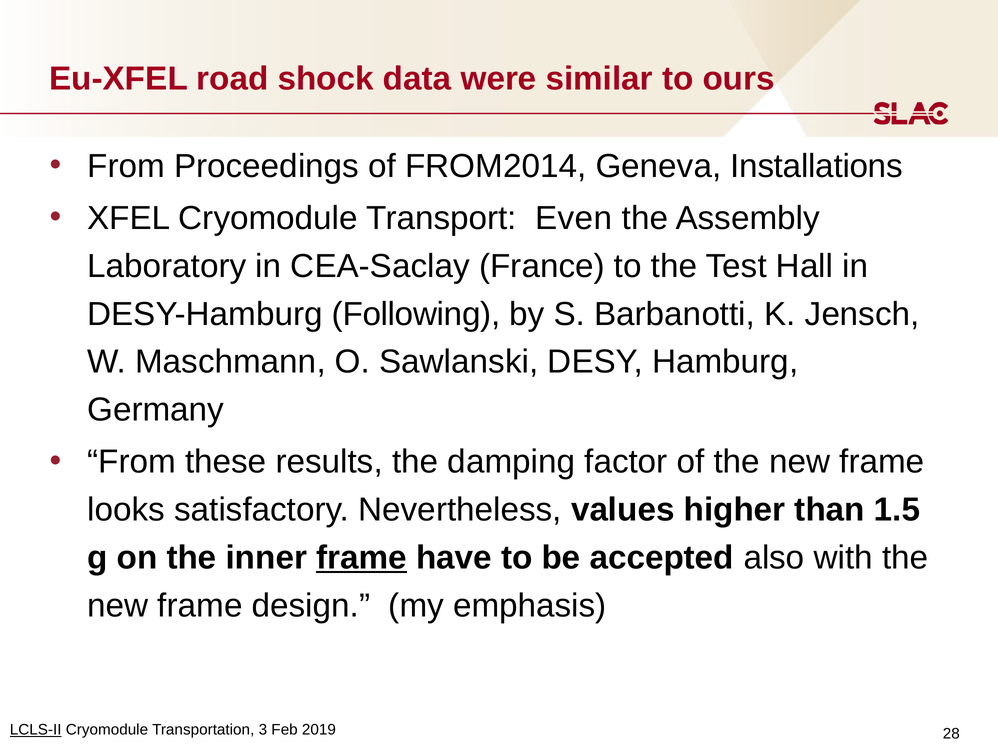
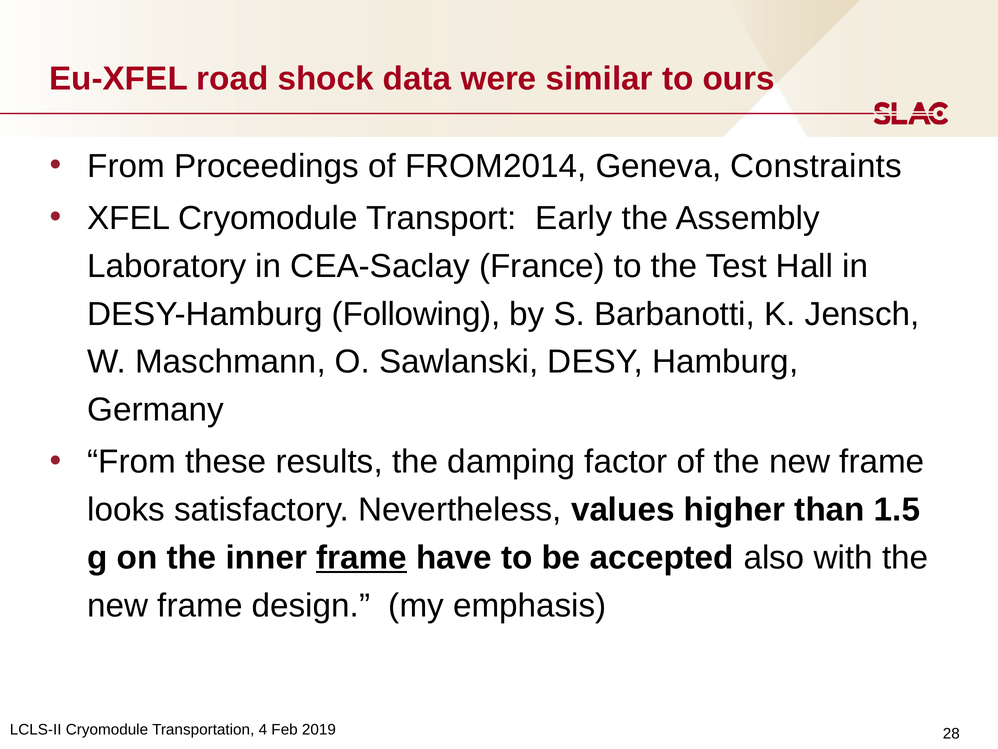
Installations: Installations -> Constraints (816, 166)
Even: Even -> Early (574, 218)
LCLS-II underline: present -> none (36, 729)
3: 3 -> 4 (263, 729)
